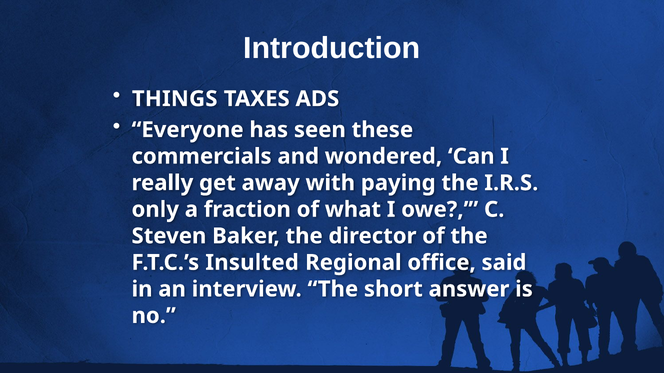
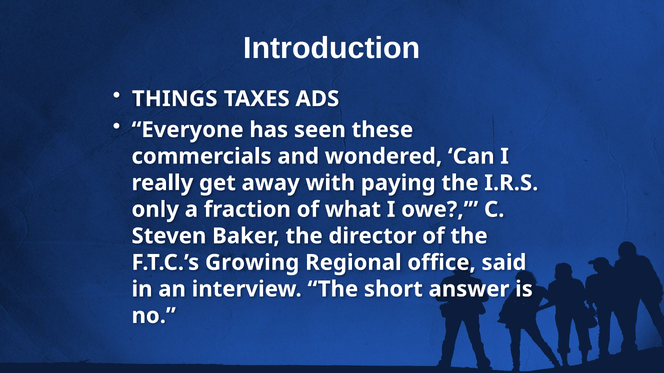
Insulted: Insulted -> Growing (252, 263)
